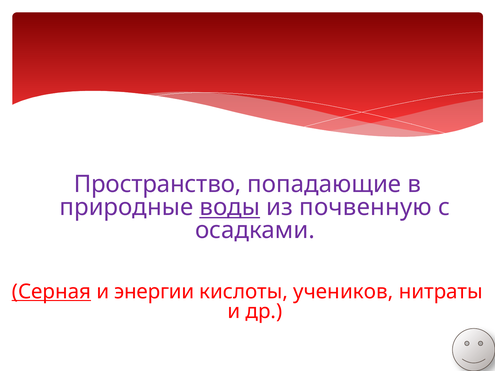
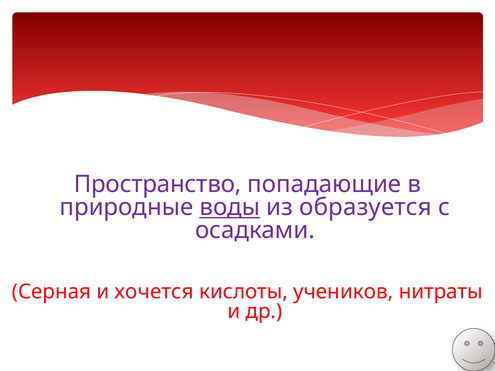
почвенную: почвенную -> образуется (366, 207)
Серная underline: present -> none (51, 292)
энергии: энергии -> хочется (154, 292)
